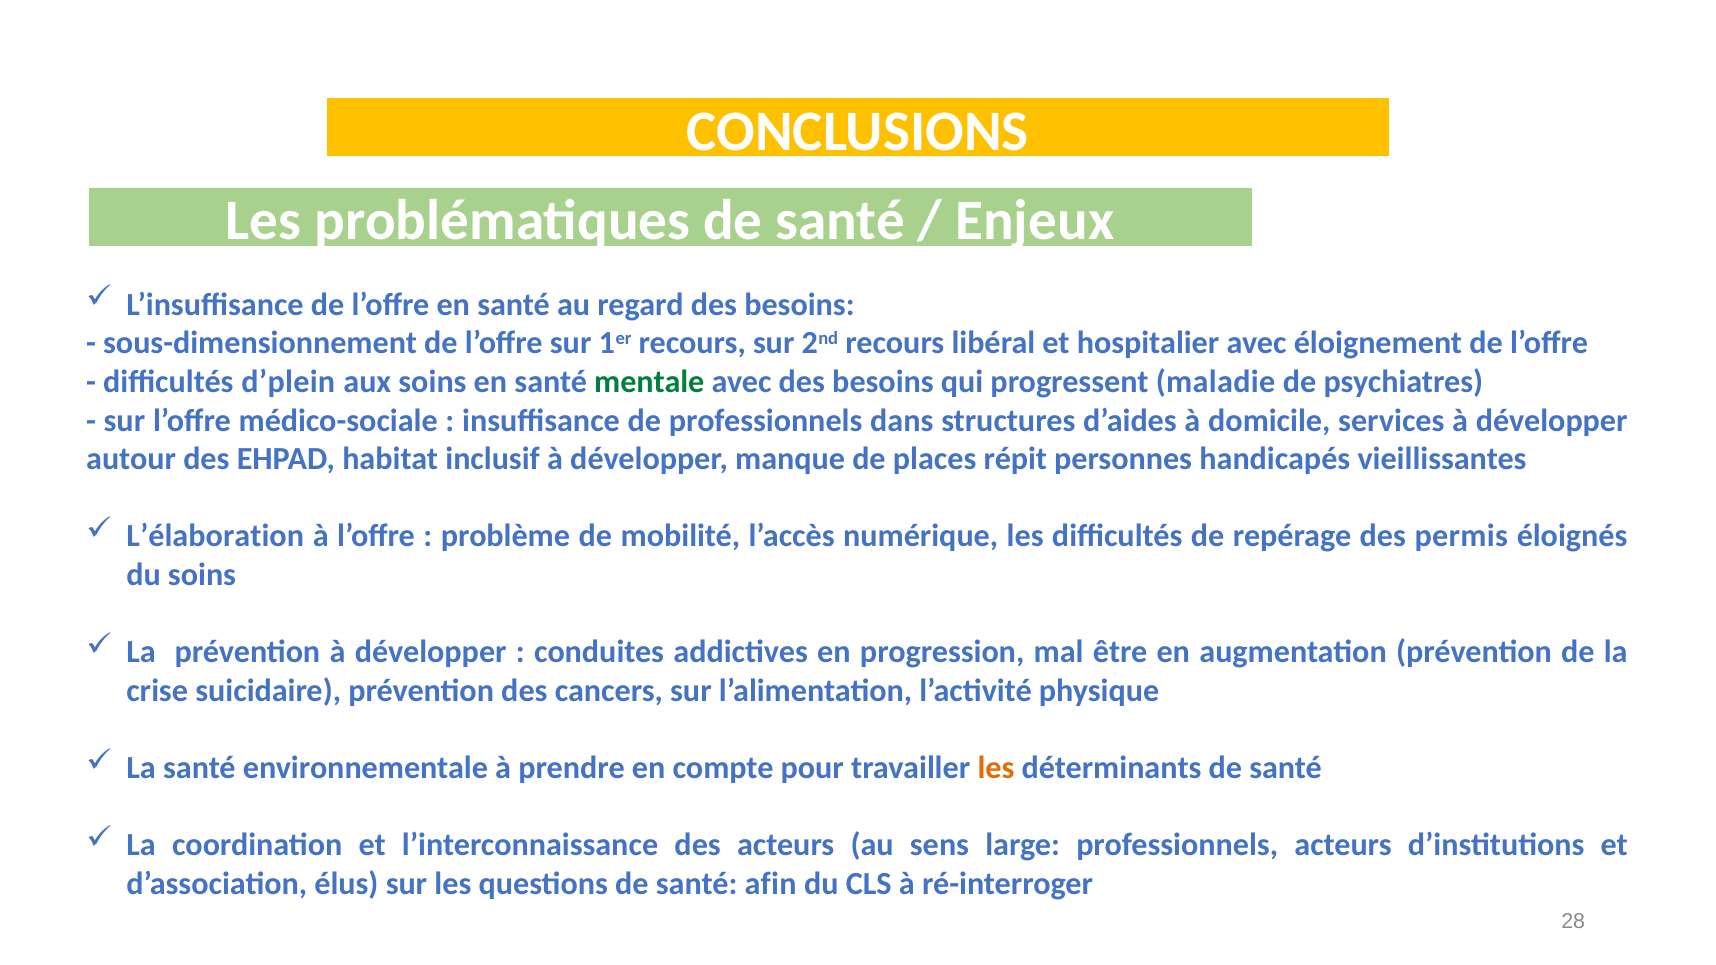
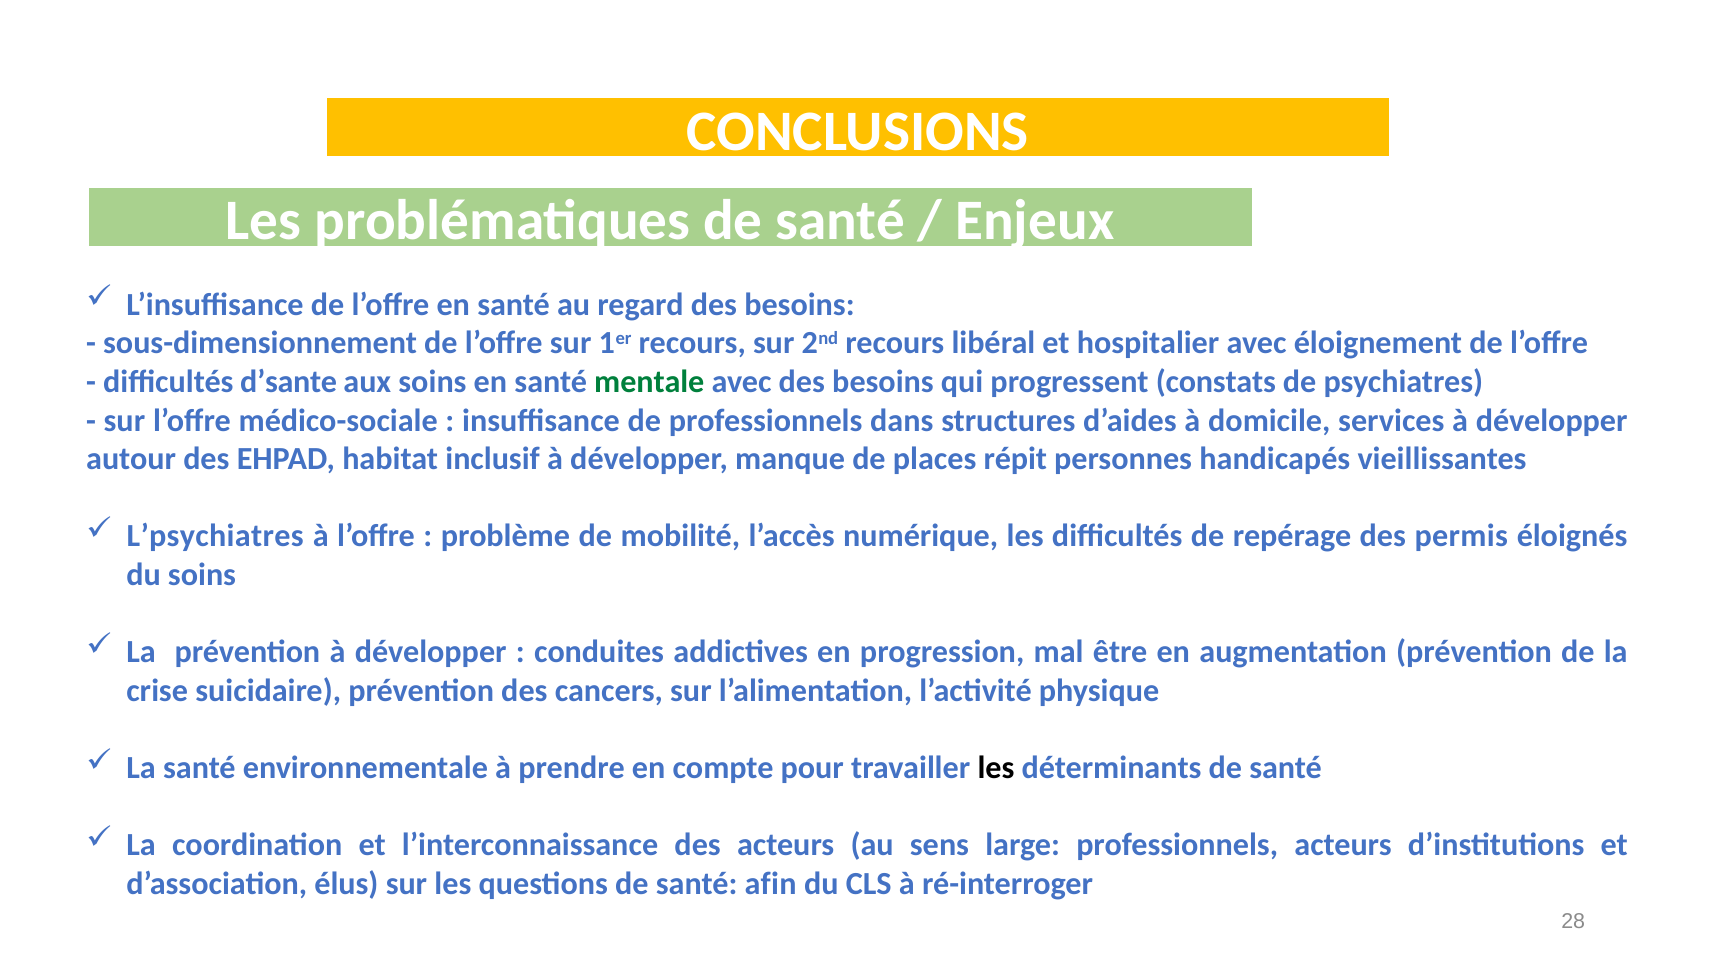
d’plein: d’plein -> d’sante (289, 382)
maladie: maladie -> constats (1216, 382)
L’élaboration: L’élaboration -> L’psychiatres (215, 536)
les colour: orange -> black (996, 768)
